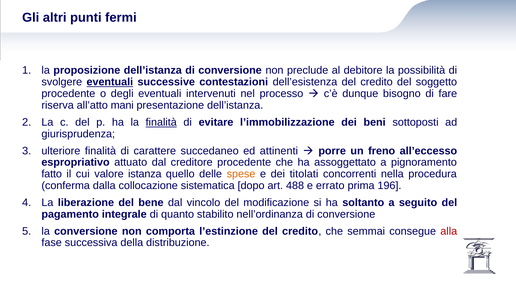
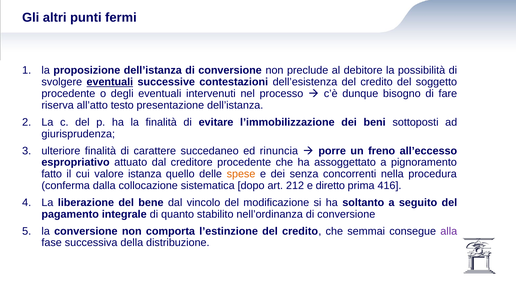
mani: mani -> testo (122, 105)
finalità underline: present -> none (161, 122)
attinenti: attinenti -> rinuncia (279, 151)
titolati: titolati -> senza (304, 174)
488: 488 -> 212 (295, 186)
errato: errato -> diretto (330, 186)
196: 196 -> 416 (389, 186)
alla colour: red -> purple (449, 231)
